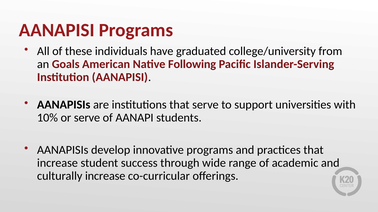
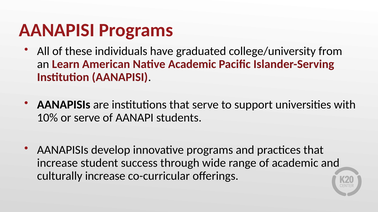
Goals: Goals -> Learn (66, 64)
Native Following: Following -> Academic (192, 64)
